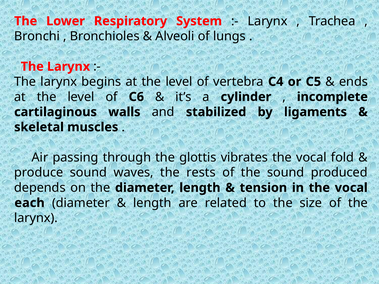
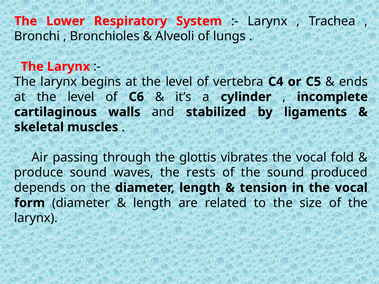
each: each -> form (30, 203)
